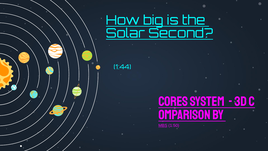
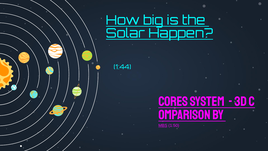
Second: Second -> Happen (181, 33)
